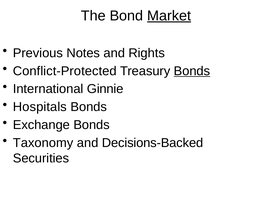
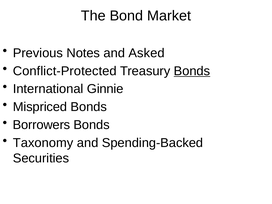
Market underline: present -> none (169, 16)
Rights: Rights -> Asked (147, 53)
Hospitals: Hospitals -> Mispriced (40, 107)
Exchange: Exchange -> Borrowers (41, 125)
Decisions-Backed: Decisions-Backed -> Spending-Backed (153, 143)
